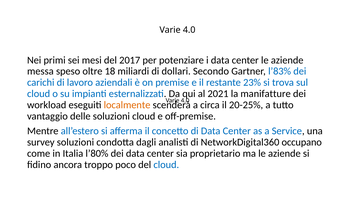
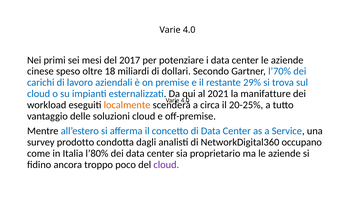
messa: messa -> cinese (40, 71)
l’83%: l’83% -> l’70% (280, 71)
23%: 23% -> 29% (252, 82)
survey soluzioni: soluzioni -> prodotto (76, 142)
cloud colour: blue -> purple (166, 164)
